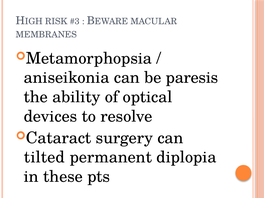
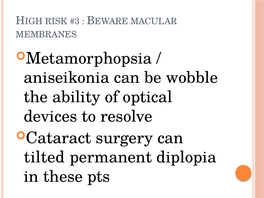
paresis: paresis -> wobble (192, 78)
